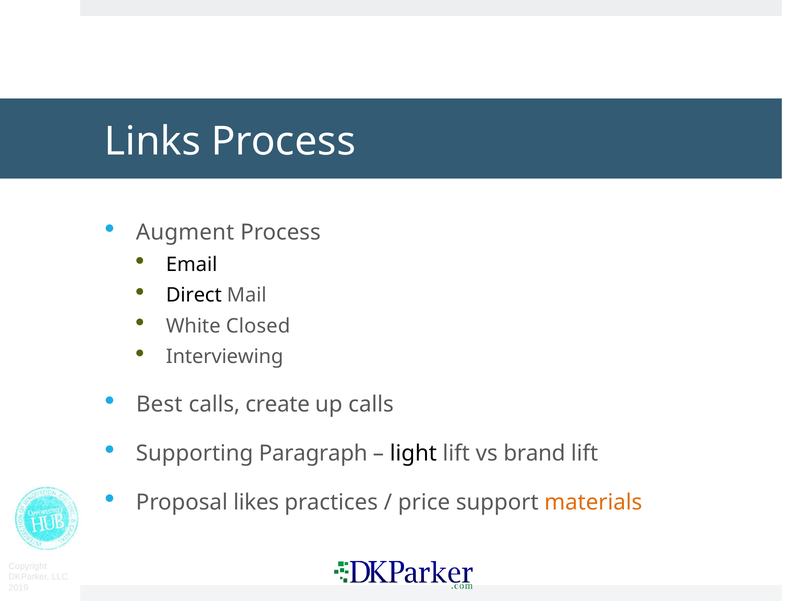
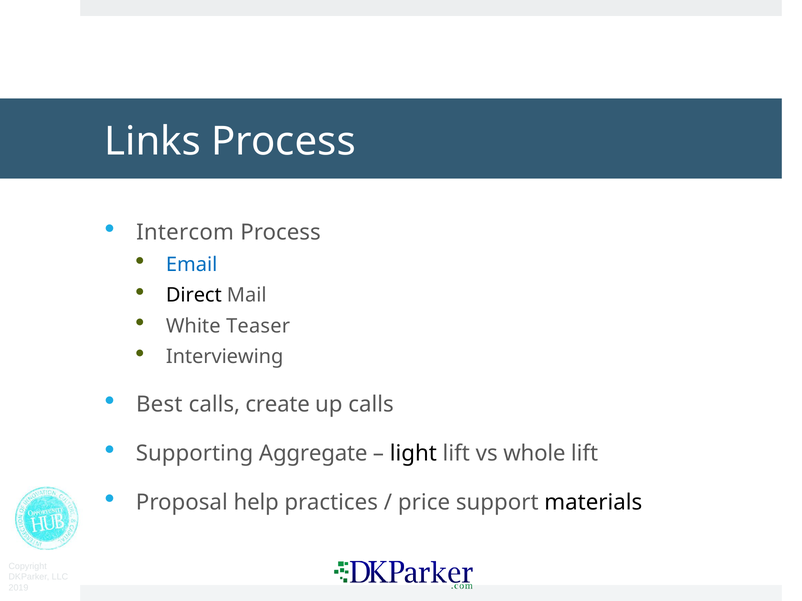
Augment: Augment -> Intercom (185, 233)
Email colour: black -> blue (192, 265)
Closed: Closed -> Teaser (258, 326)
Paragraph: Paragraph -> Aggregate (313, 454)
brand: brand -> whole (534, 454)
likes: likes -> help (256, 503)
materials colour: orange -> black (593, 503)
